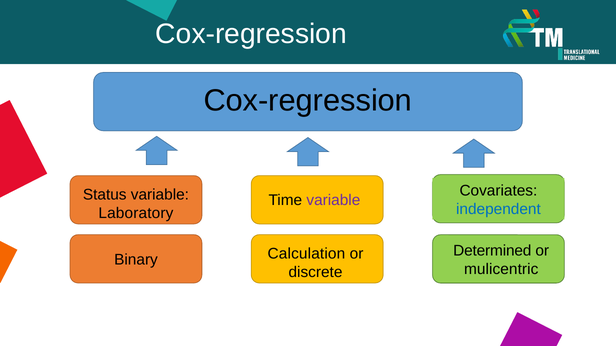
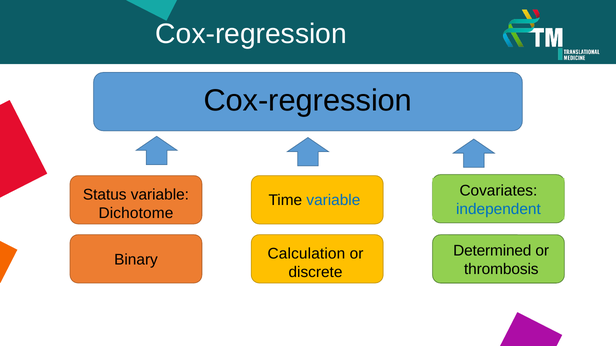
variable colour: purple -> blue (333, 200)
Laboratory: Laboratory -> Dichotome (136, 213)
mulicentric: mulicentric -> thrombosis (501, 269)
